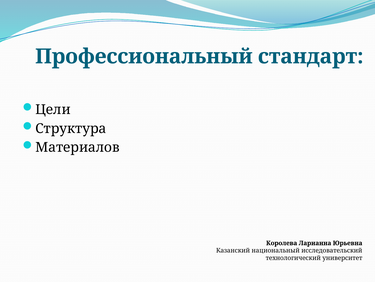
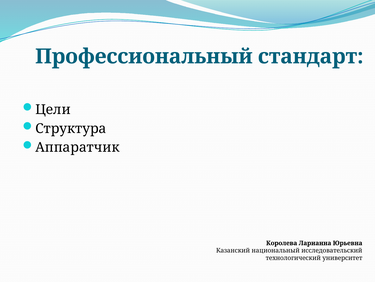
Материалов: Материалов -> Аппаратчик (77, 147)
